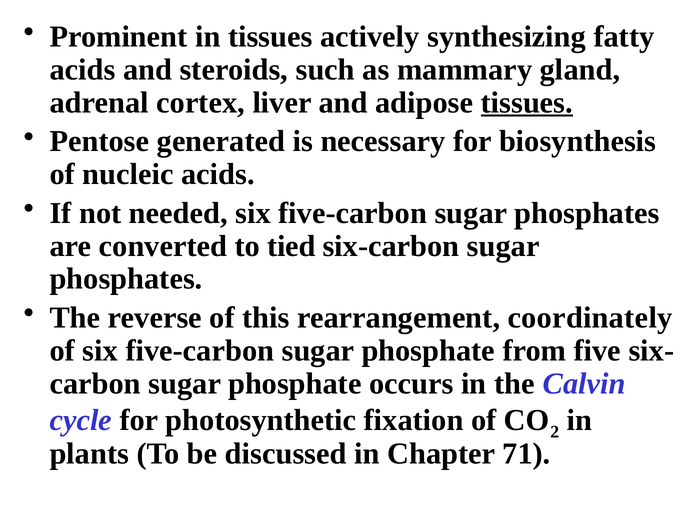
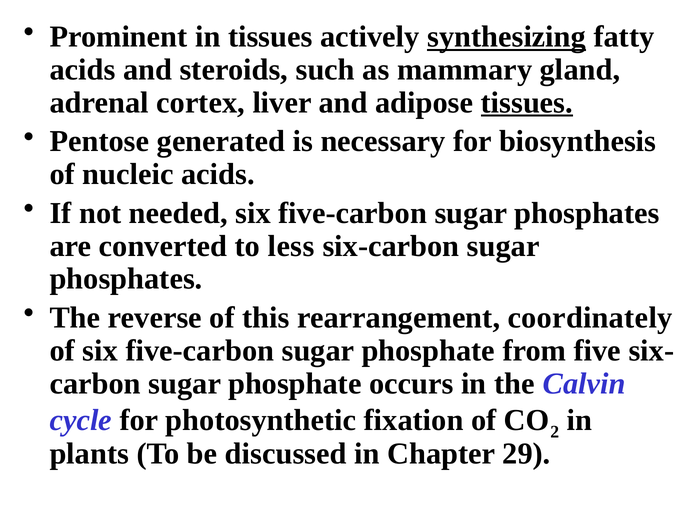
synthesizing underline: none -> present (507, 37)
tied: tied -> less (291, 246)
71: 71 -> 29 (526, 454)
